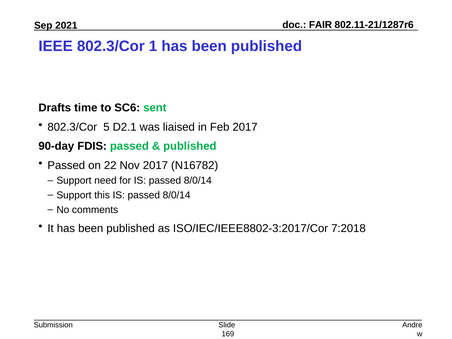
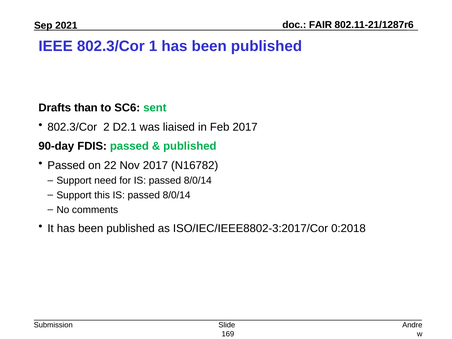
time: time -> than (86, 108)
5: 5 -> 2 (106, 127)
7:2018: 7:2018 -> 0:2018 (348, 228)
